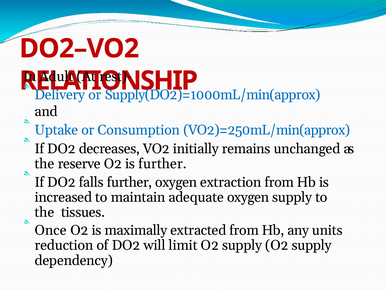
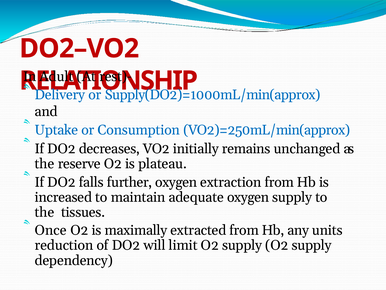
is further: further -> plateau (163, 163)
